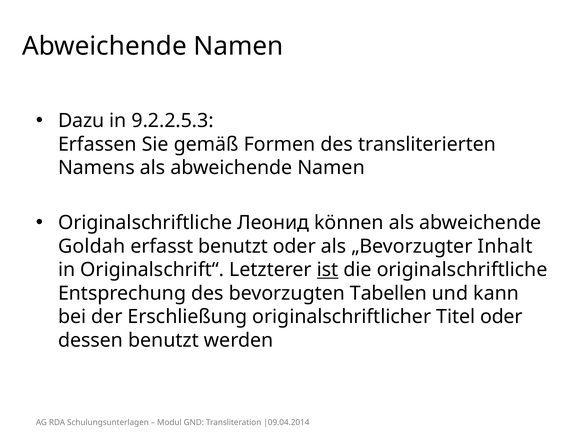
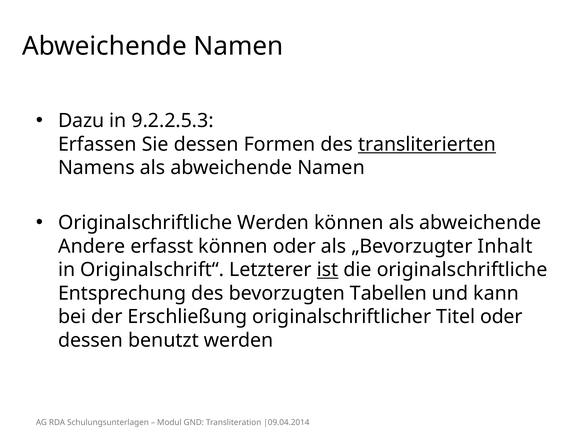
Sie gemäß: gemäß -> dessen (206, 144)
transliterierten underline: none -> present (427, 144)
Originalschriftliche Леонид: Леонид -> Werden (273, 223)
Goldah: Goldah -> Andere (92, 246)
erfasst benutzt: benutzt -> können (233, 246)
